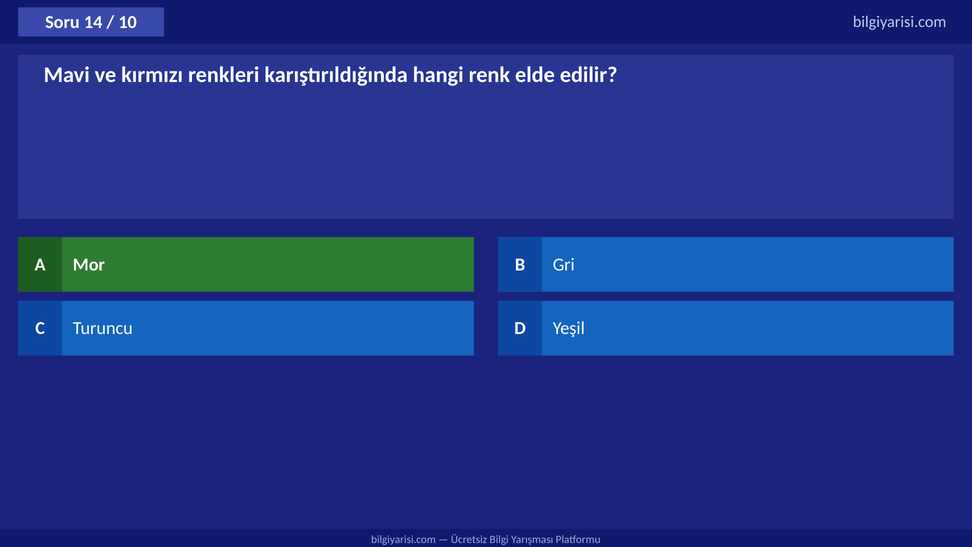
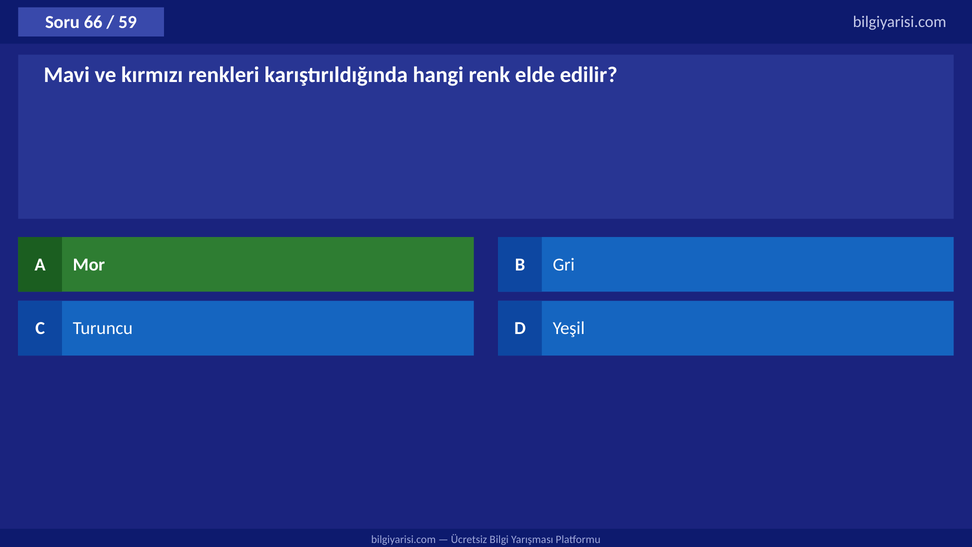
14: 14 -> 66 (93, 22)
10: 10 -> 59 (128, 22)
